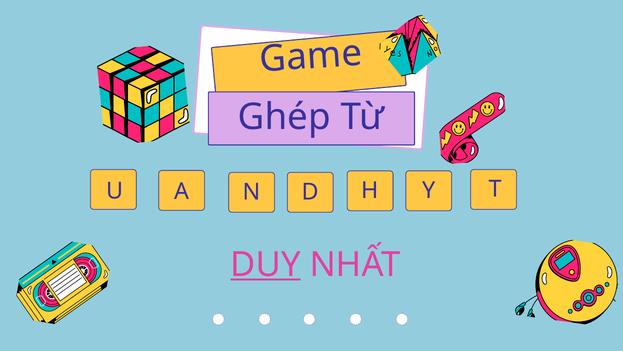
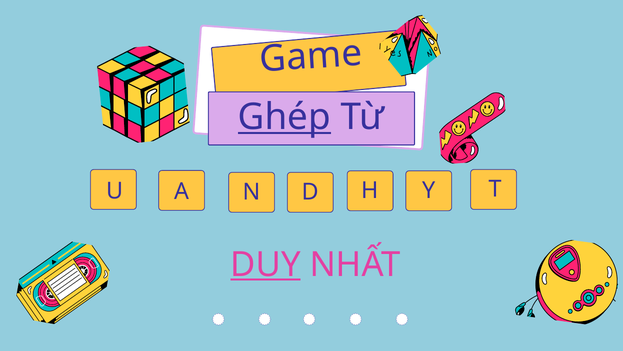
Ghép underline: none -> present (284, 117)
